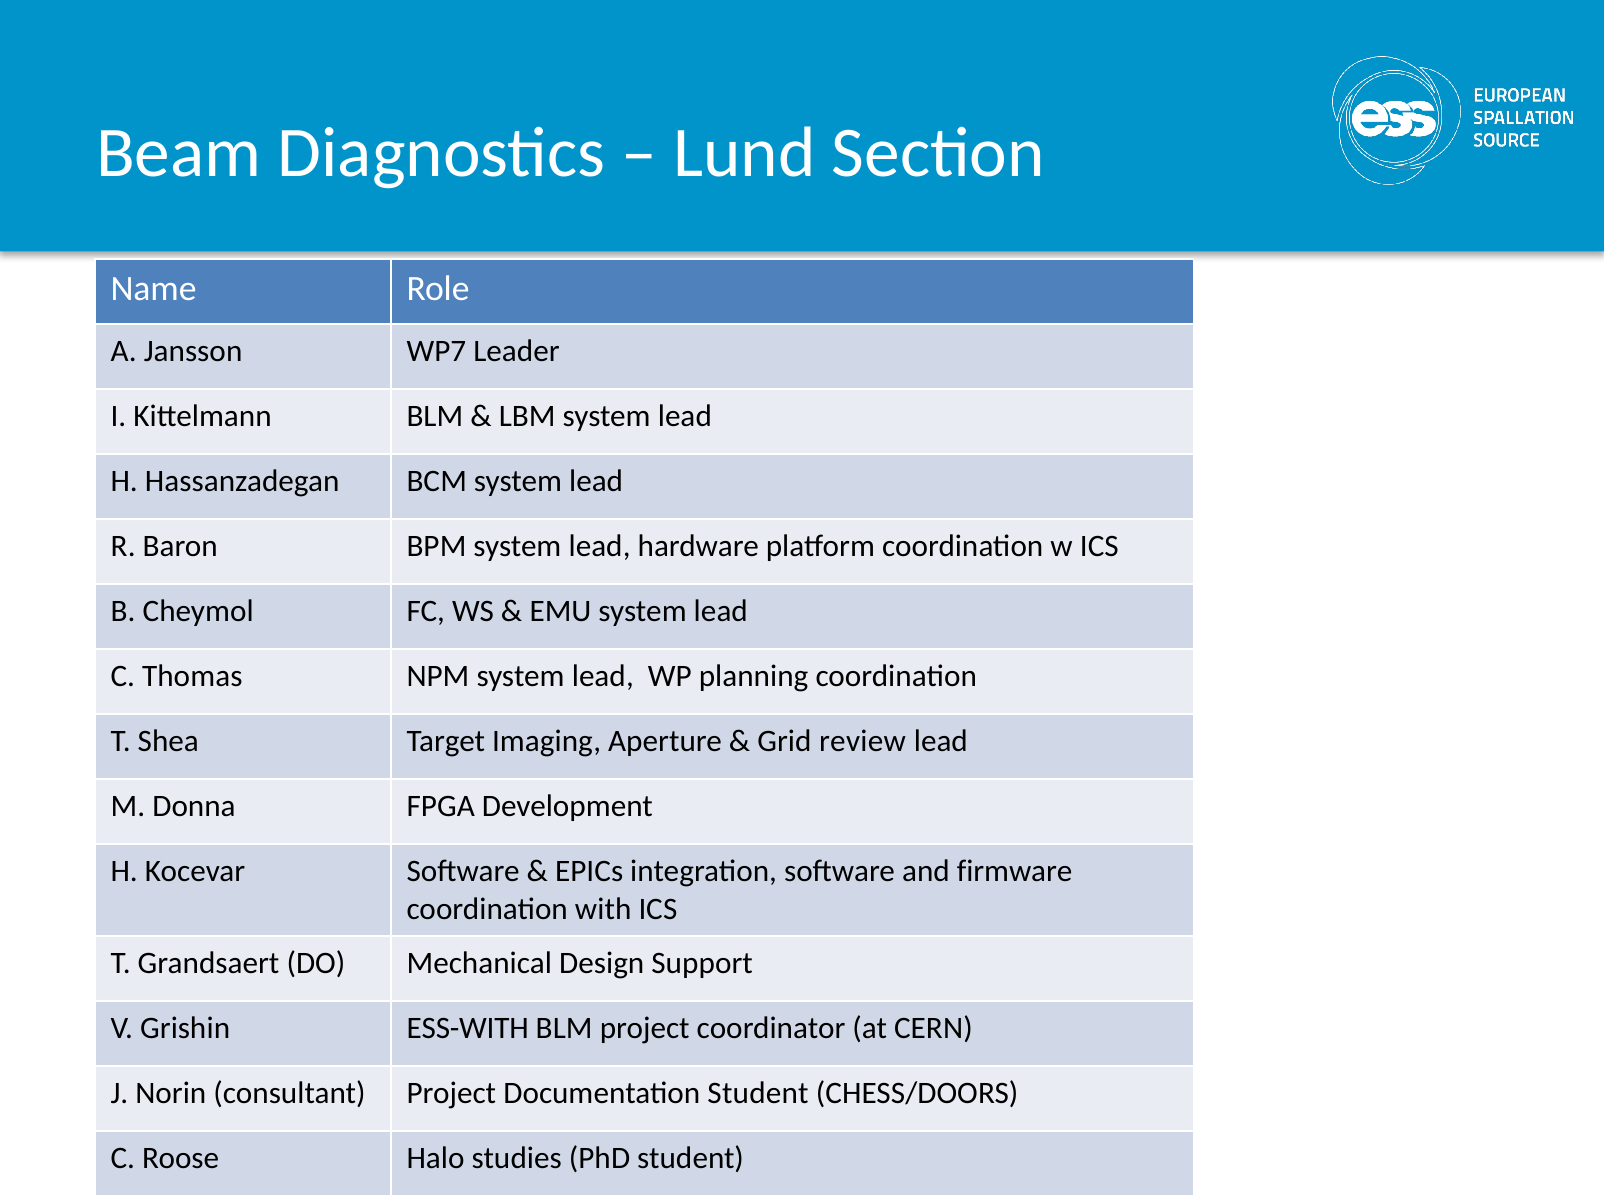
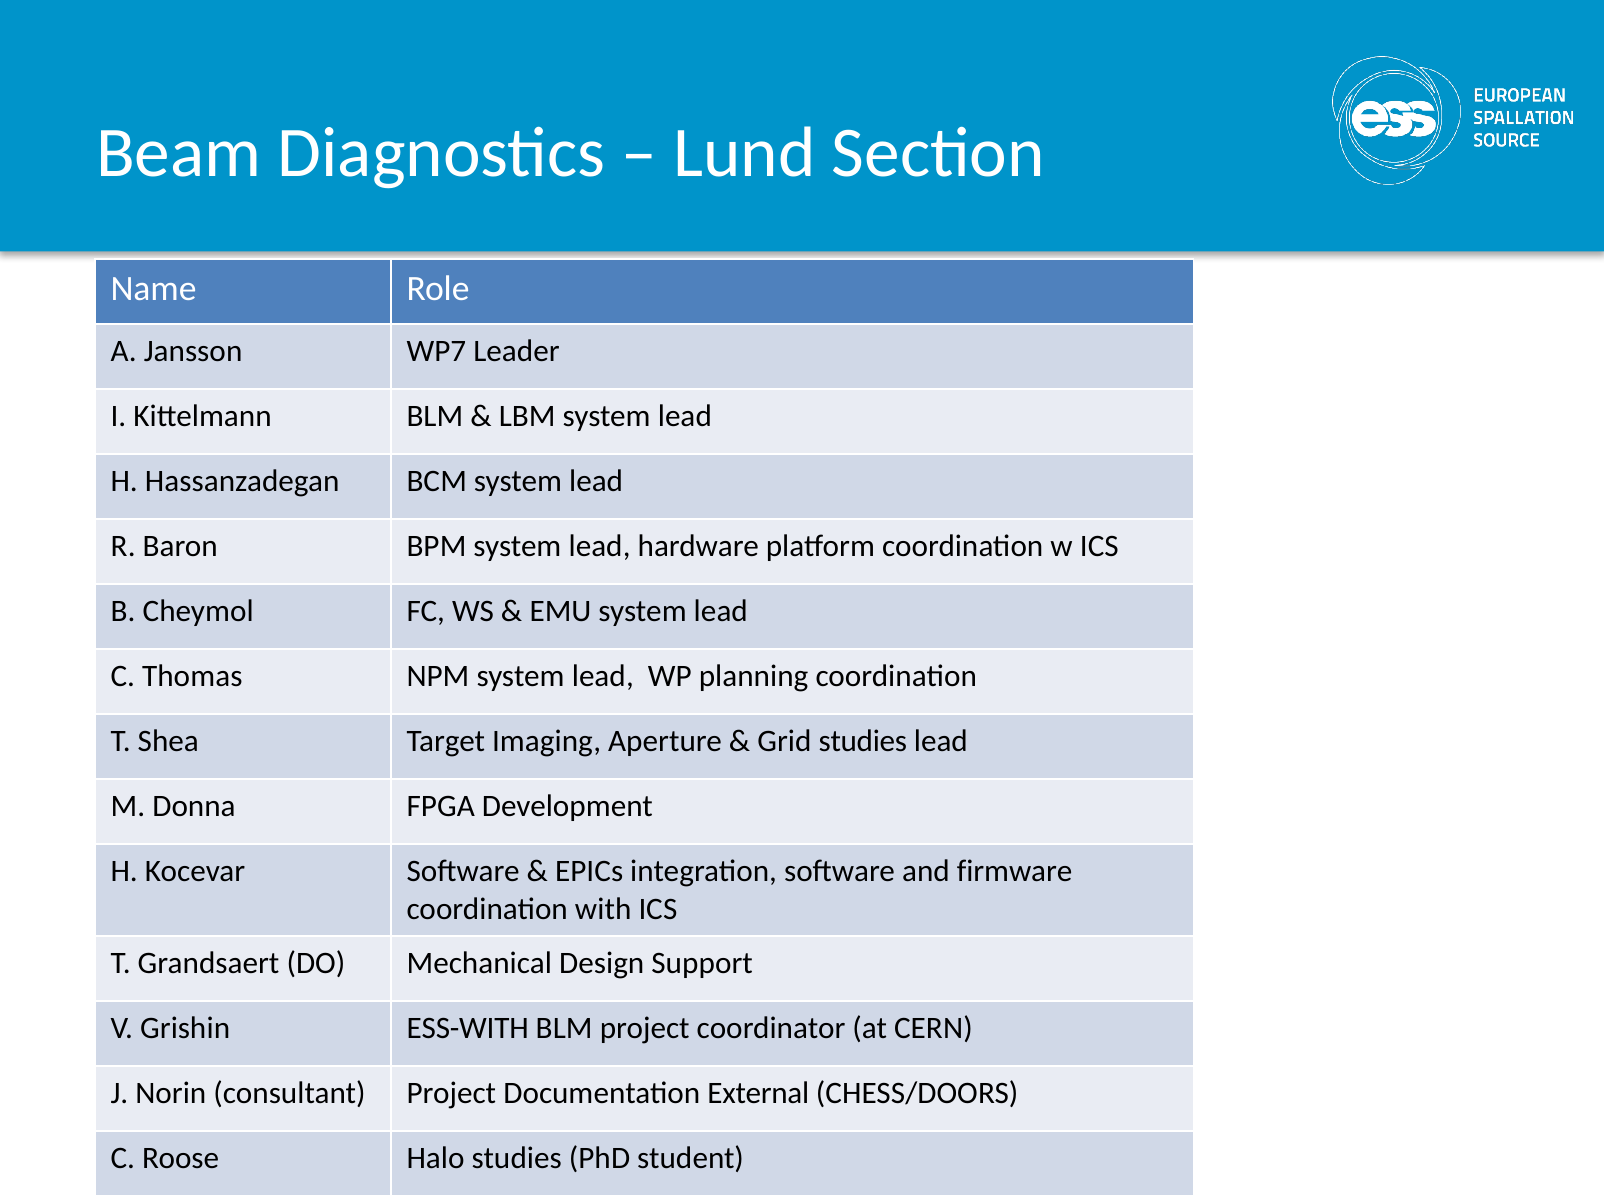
Grid review: review -> studies (863, 741)
Documentation Student: Student -> External (758, 1093)
